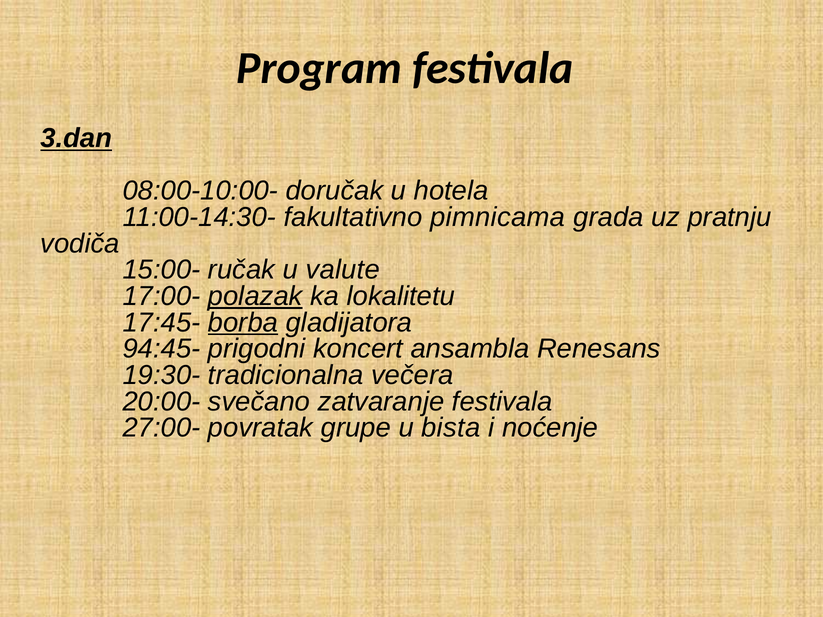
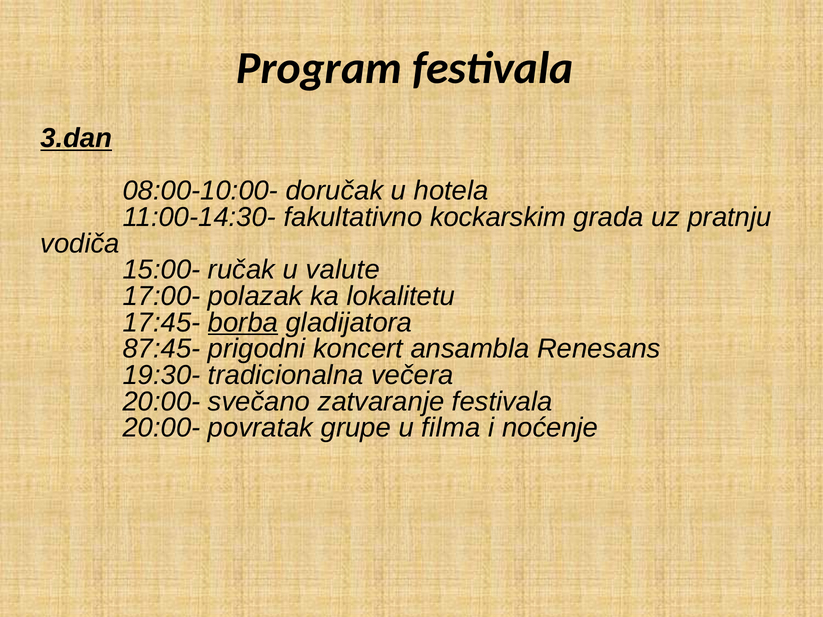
pimnicama: pimnicama -> kockarskim (498, 217)
polazak underline: present -> none (255, 296)
94:45-: 94:45- -> 87:45- (162, 349)
27:00-: 27:00- -> 20:00- (162, 428)
bista: bista -> filma (451, 428)
